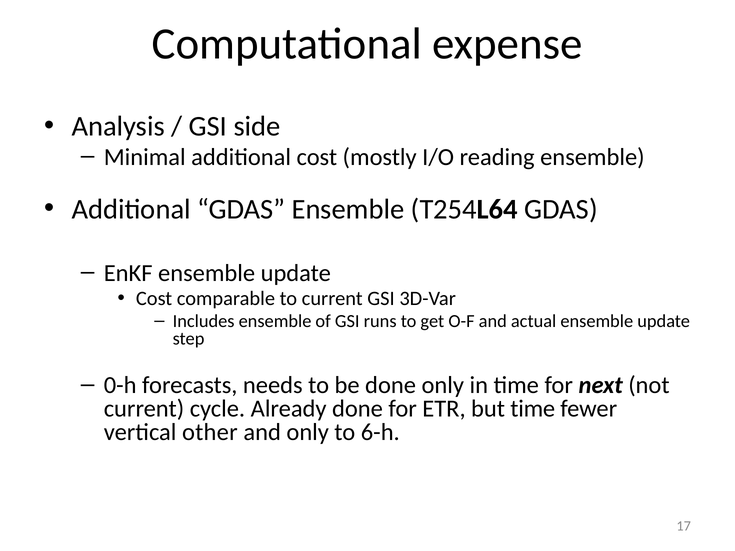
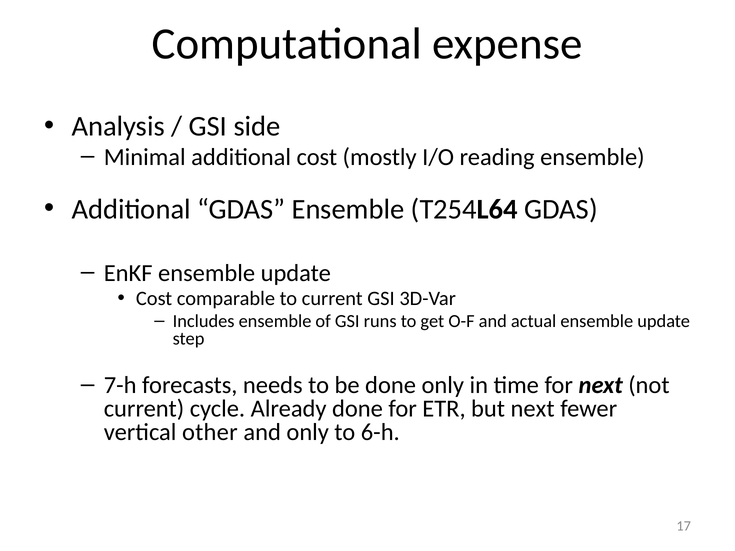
0-h: 0-h -> 7-h (120, 385)
but time: time -> next (533, 409)
